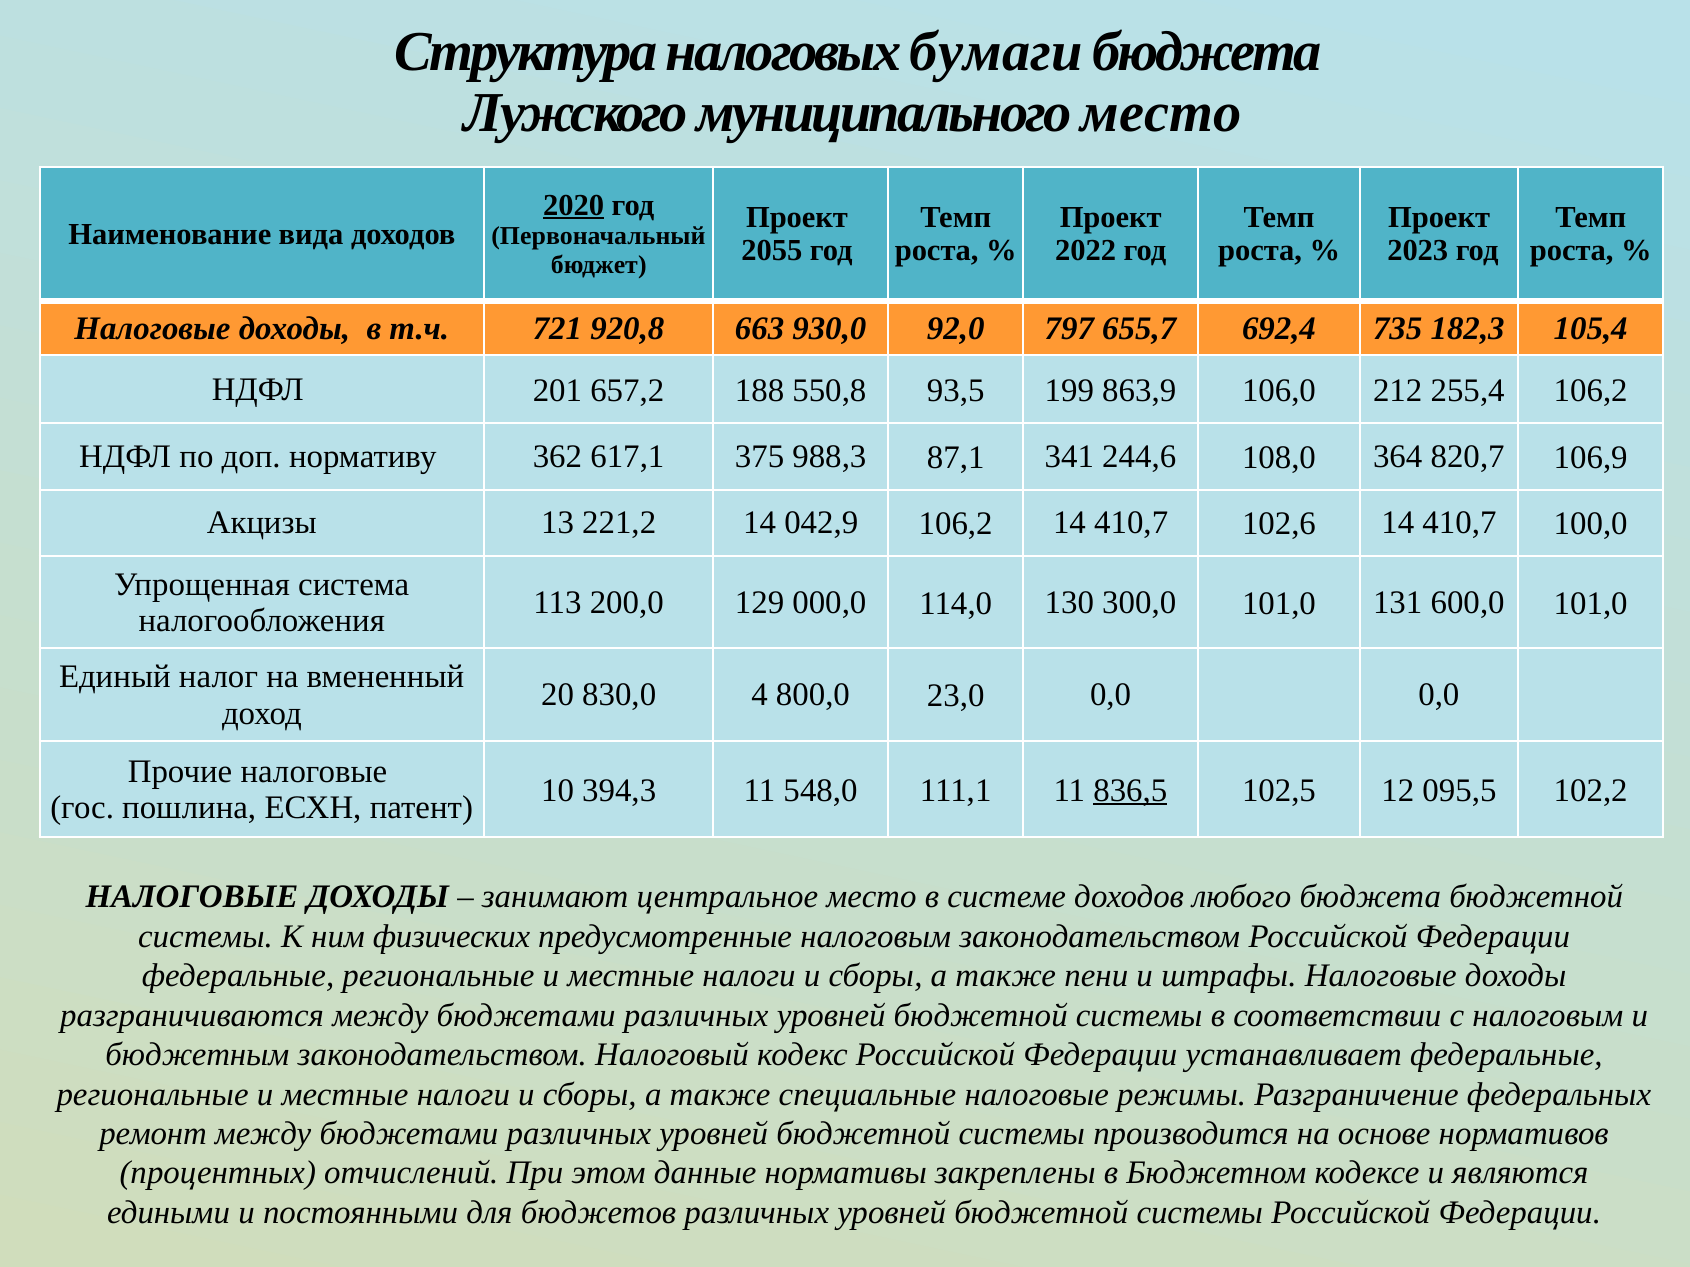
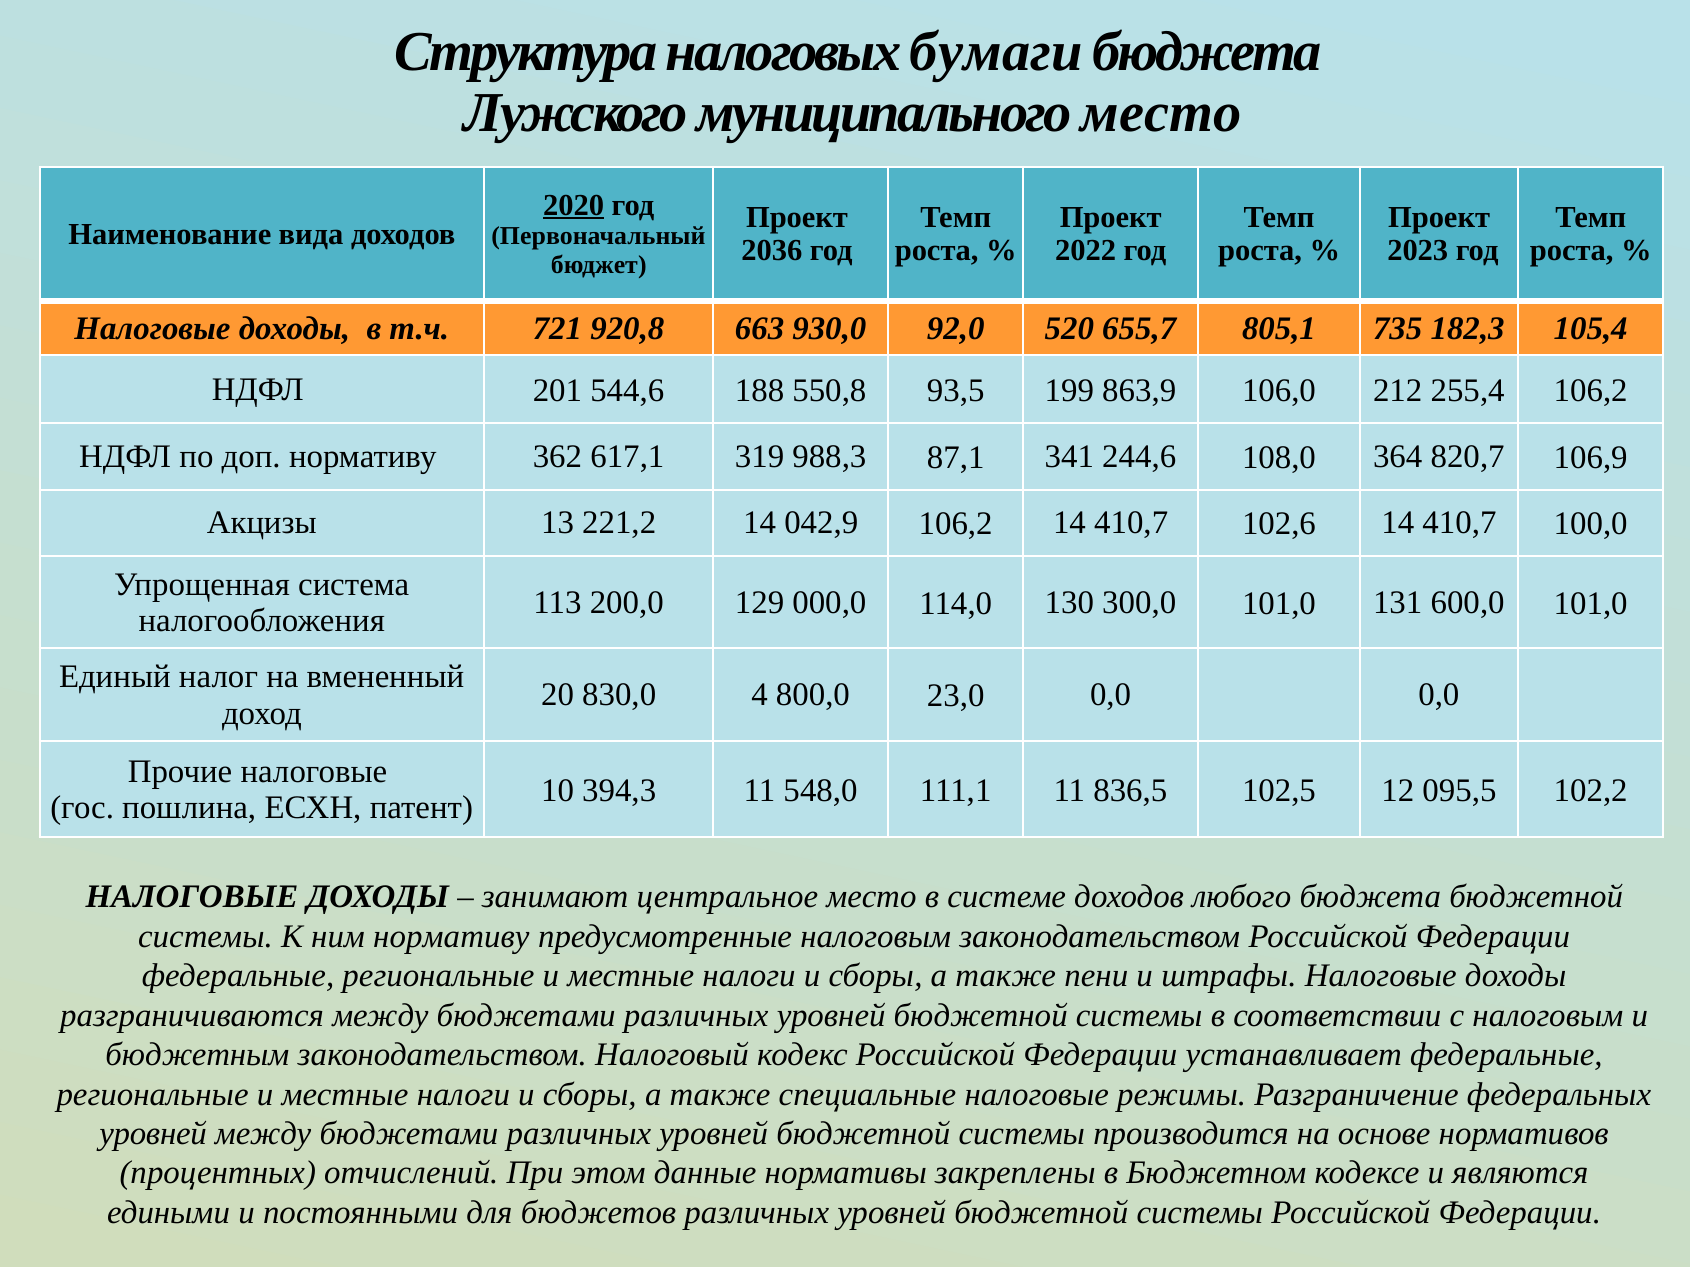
2055: 2055 -> 2036 (772, 251)
797: 797 -> 520 (1069, 328)
692,4: 692,4 -> 805,1 (1279, 329)
657,2: 657,2 -> 544,6 (627, 391)
375: 375 -> 319 (760, 457)
836,5 underline: present -> none (1130, 791)
ним физических: физических -> нормативу (451, 937)
ремонт: ремонт -> уровней (153, 1134)
